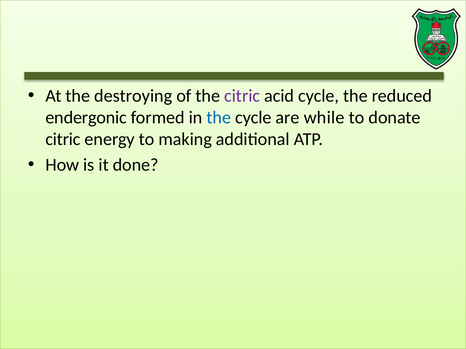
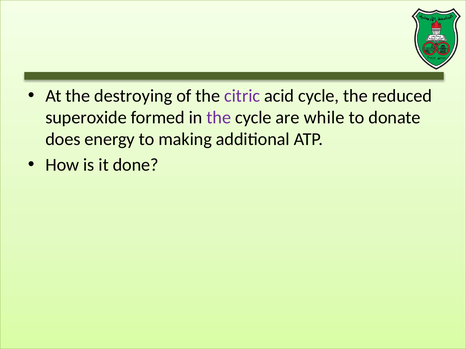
endergonic: endergonic -> superoxide (86, 118)
the colour: blue -> purple (219, 118)
citric: citric -> does (63, 140)
